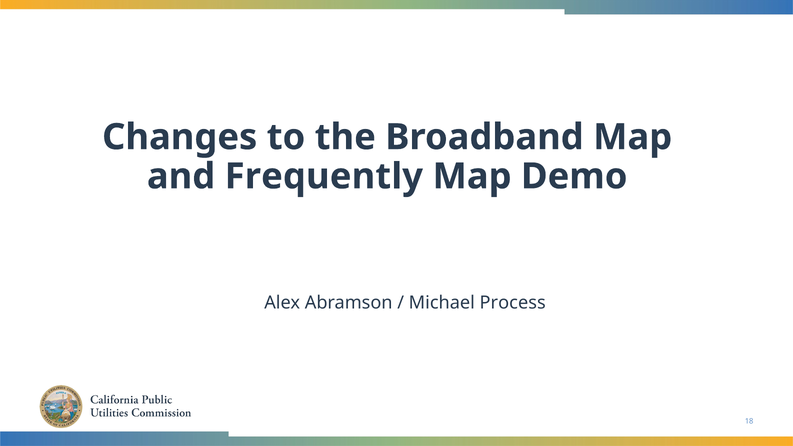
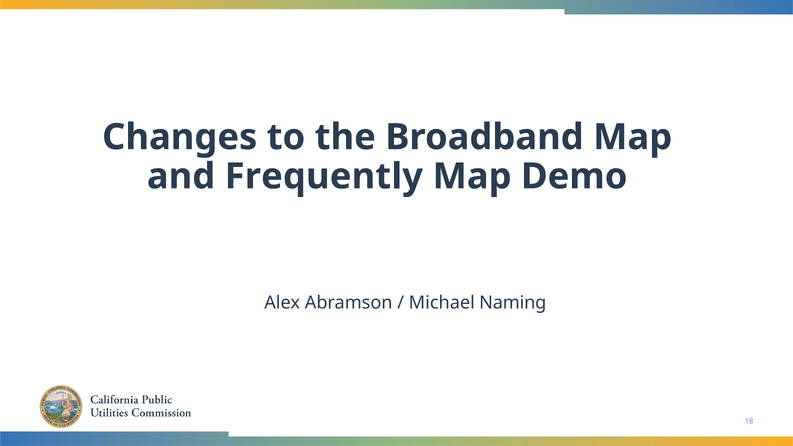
Process: Process -> Naming (513, 303)
